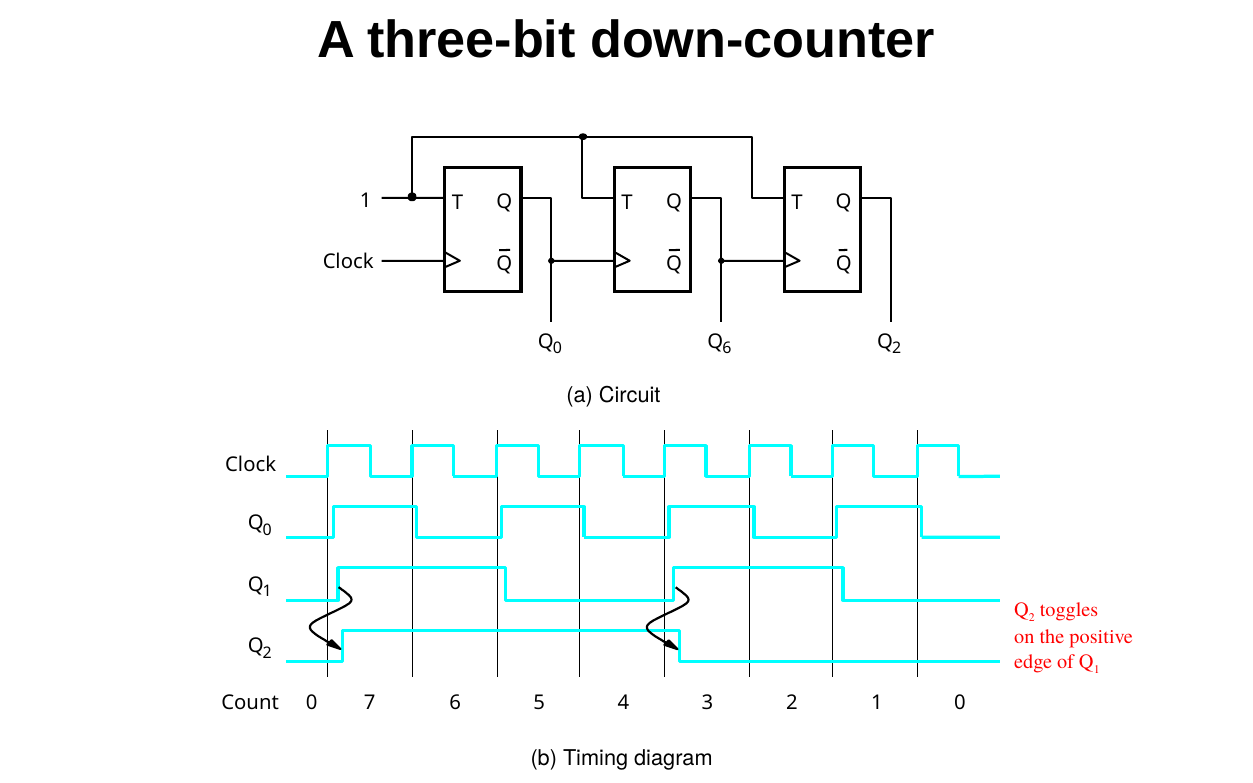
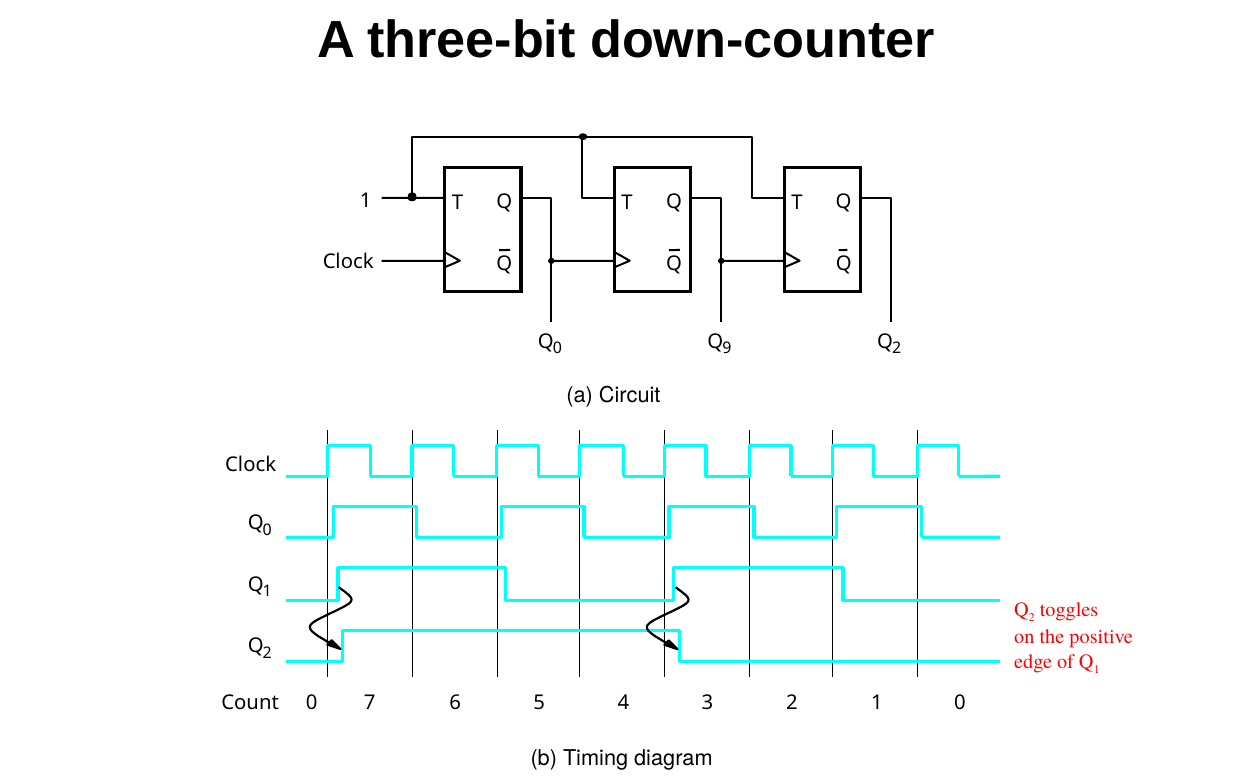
Q 6: 6 -> 9 (727, 349)
